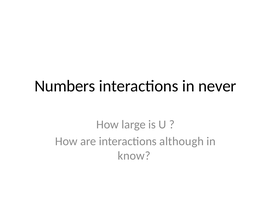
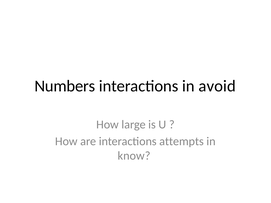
never: never -> avoid (217, 86)
although: although -> attempts (182, 141)
